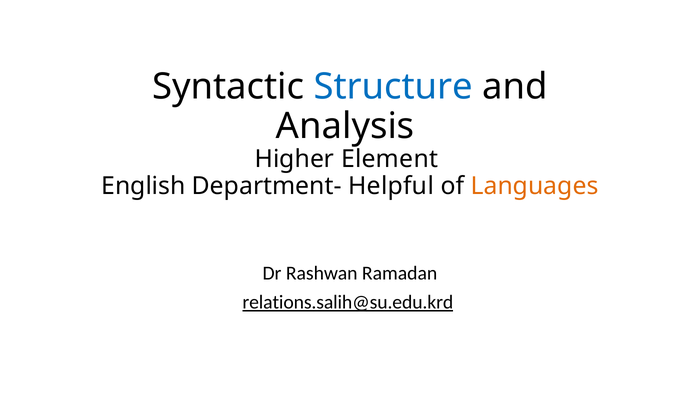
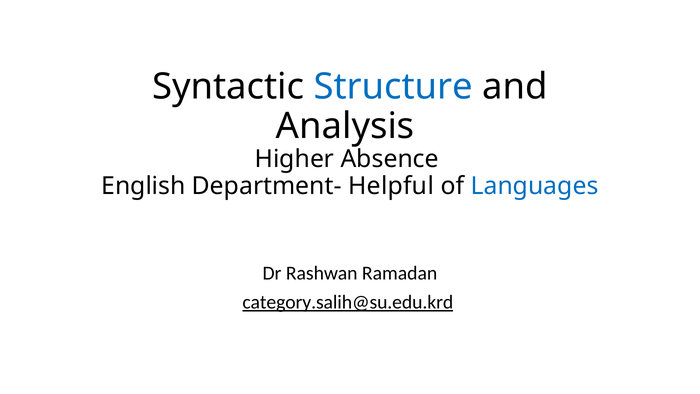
Element: Element -> Absence (390, 159)
Languages colour: orange -> blue (535, 186)
relations.salih@su.edu.krd: relations.salih@su.edu.krd -> category.salih@su.edu.krd (348, 302)
